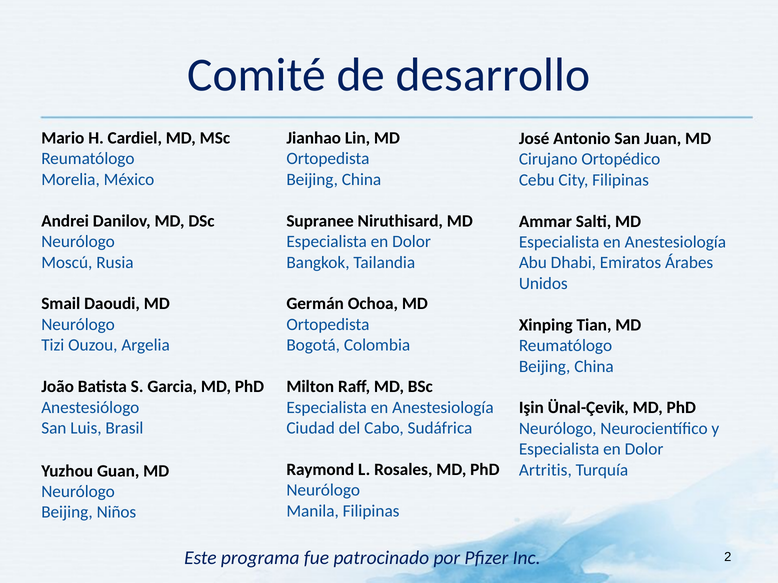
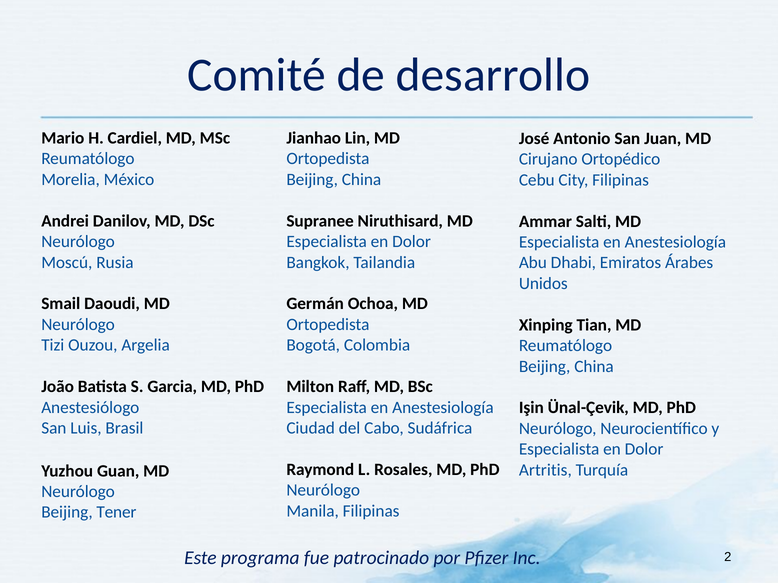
Niños: Niños -> Tener (116, 513)
